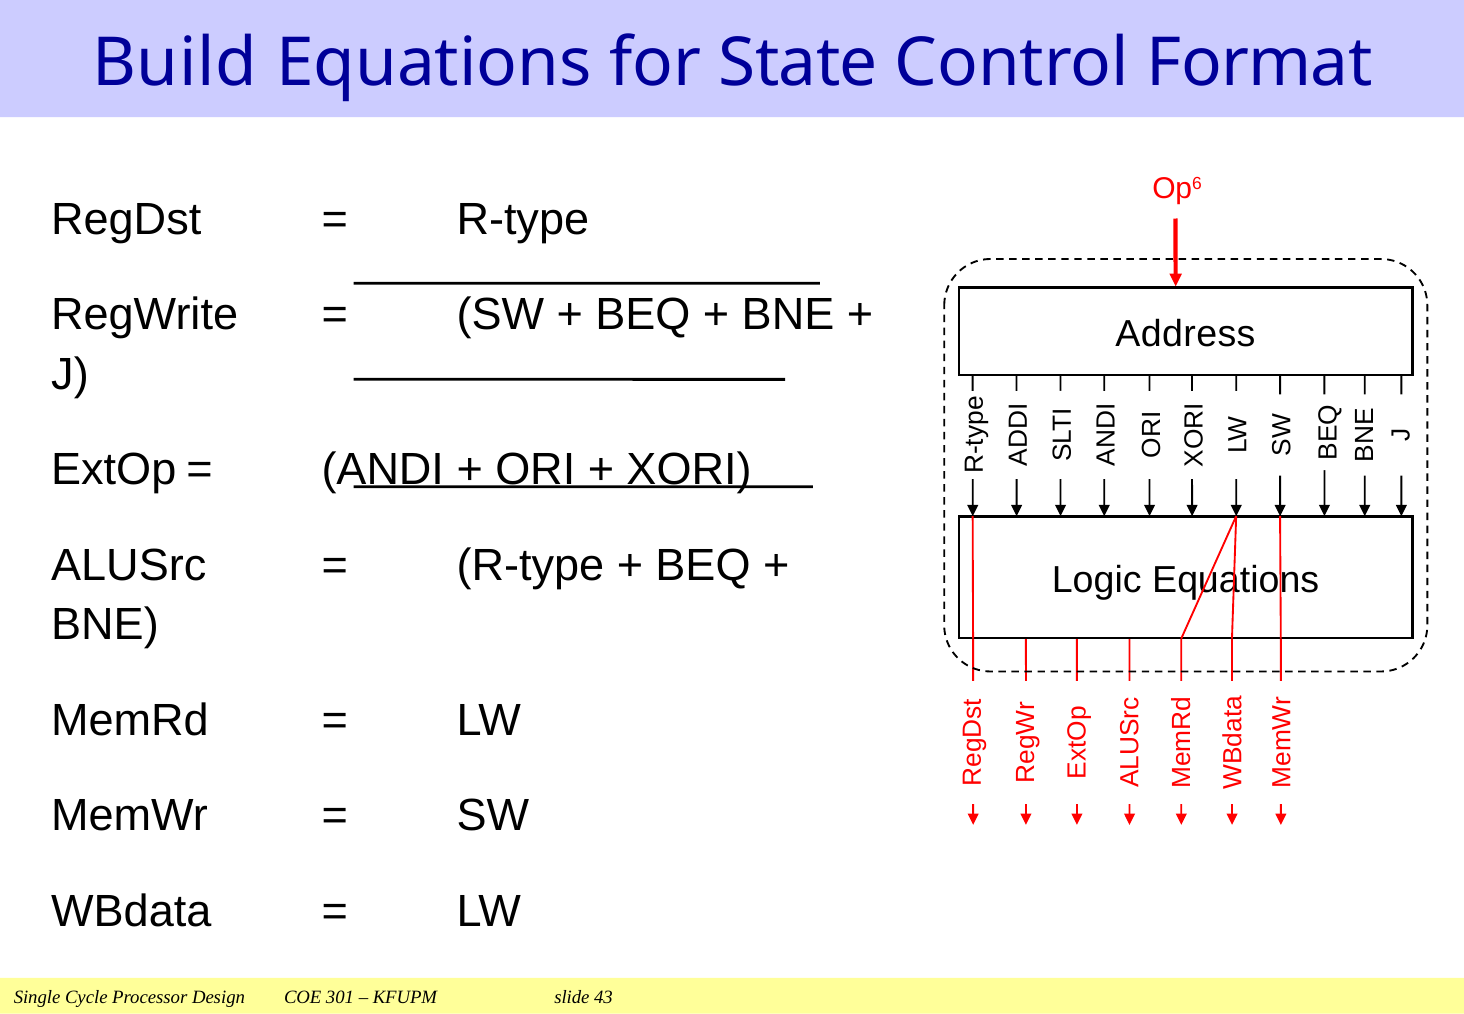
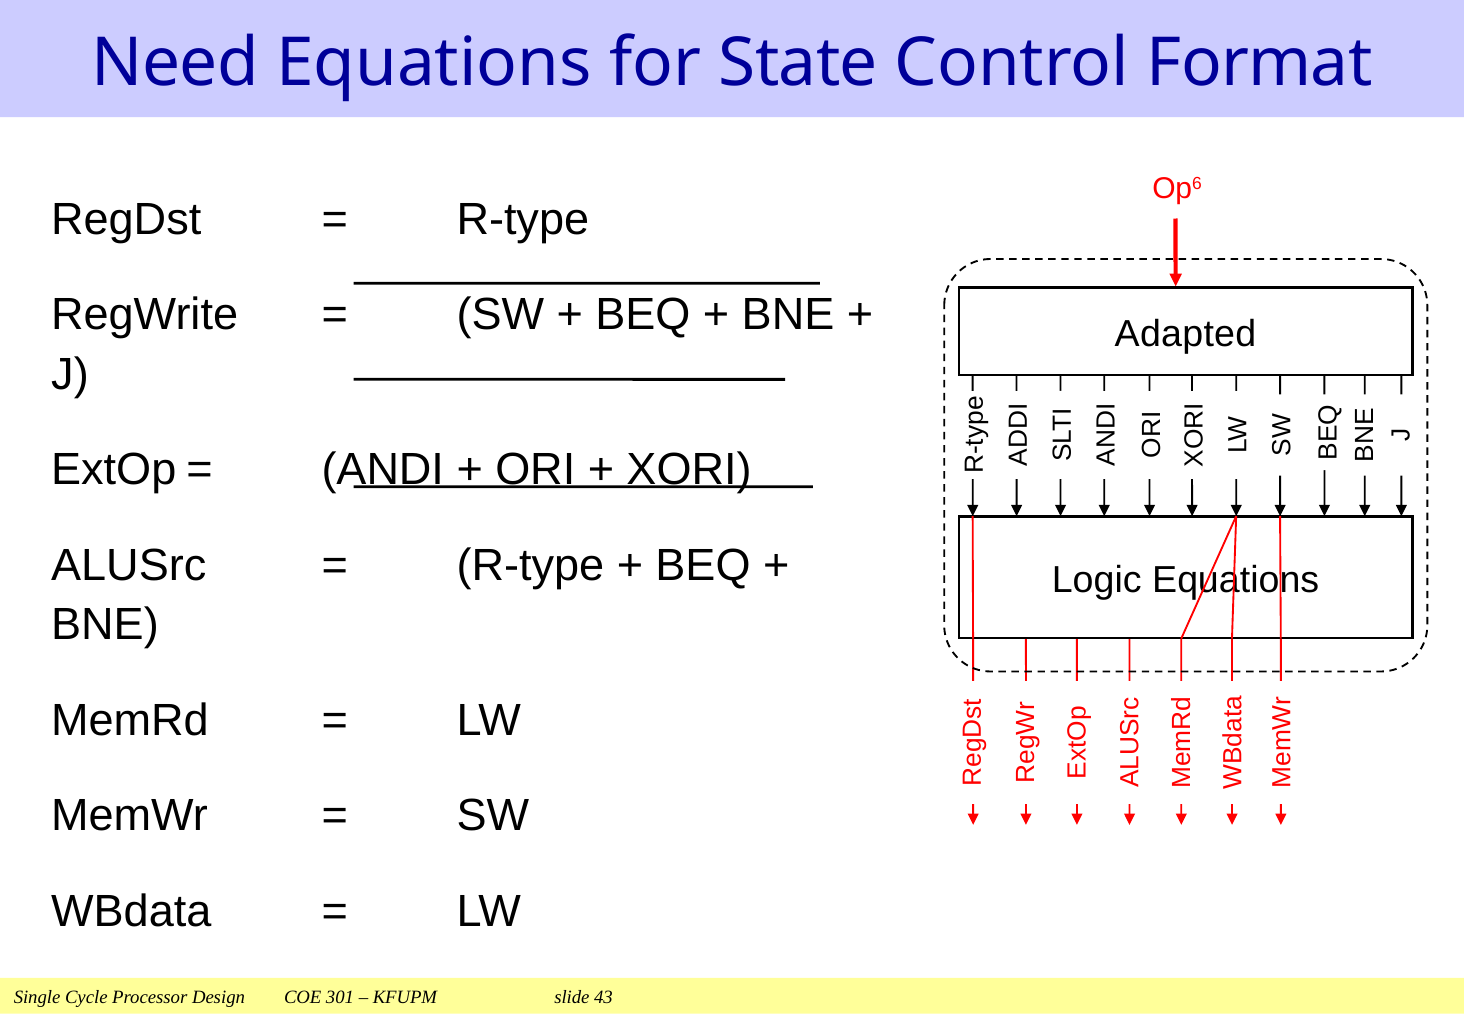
Build: Build -> Need (175, 63)
Address: Address -> Adapted (1186, 334)
